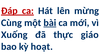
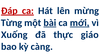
Cùng: Cùng -> Từng (12, 23)
mới underline: none -> present (80, 23)
hoạt: hoạt -> càng (42, 47)
